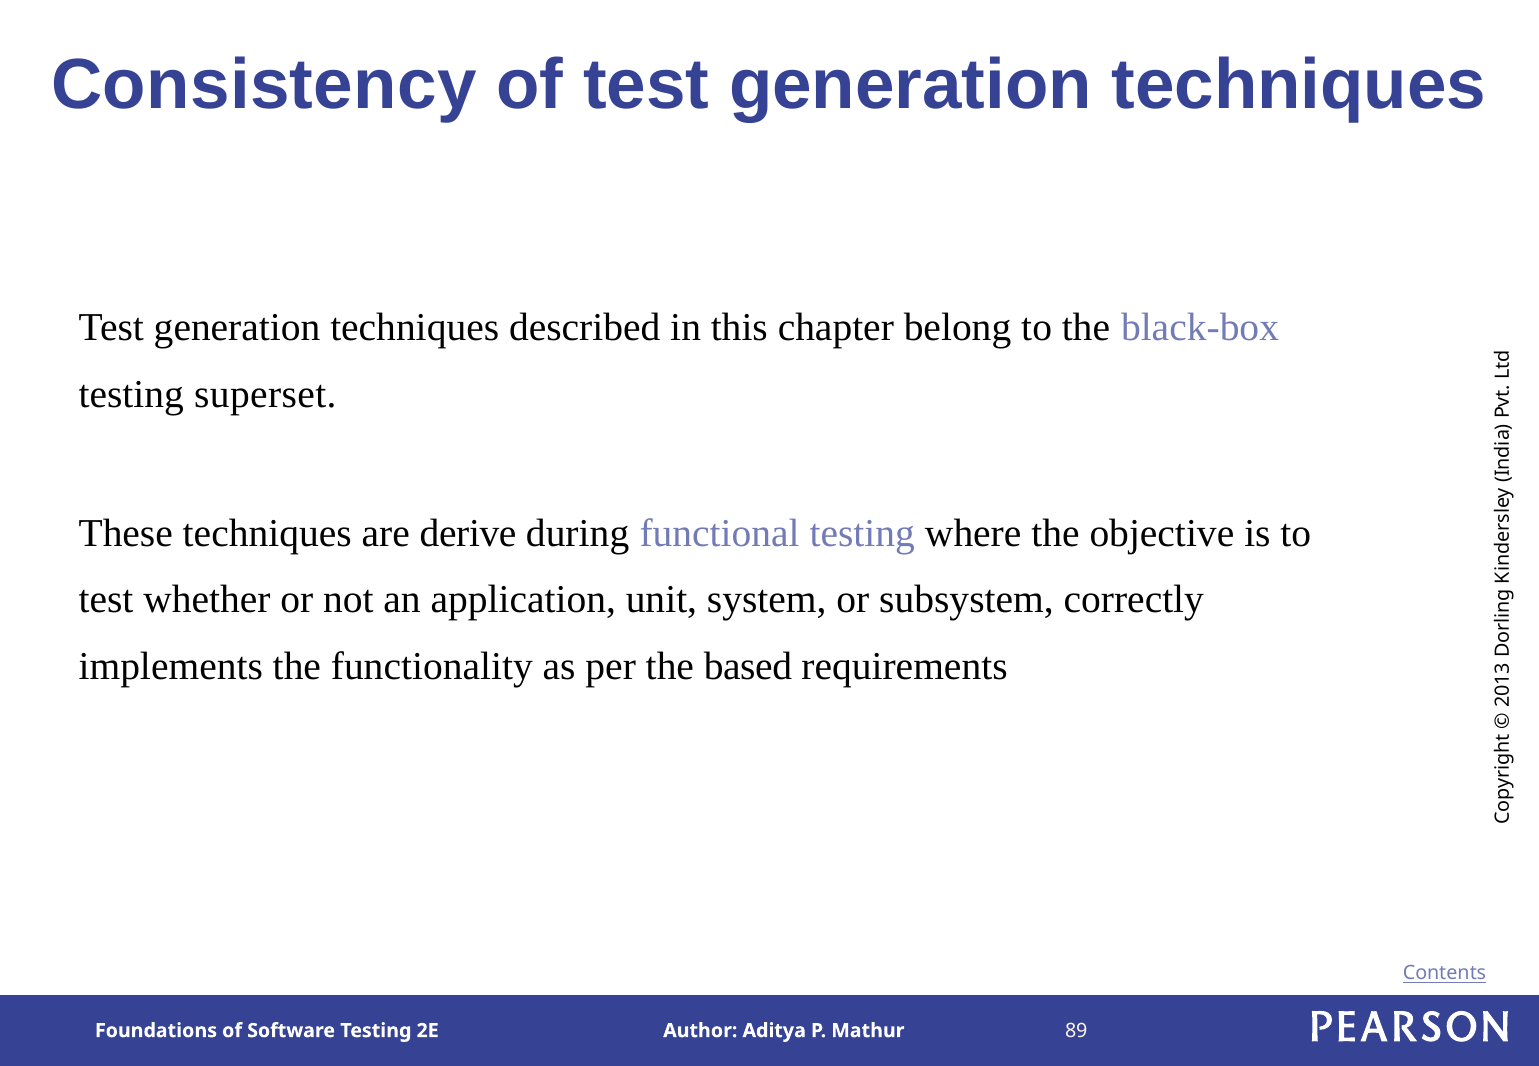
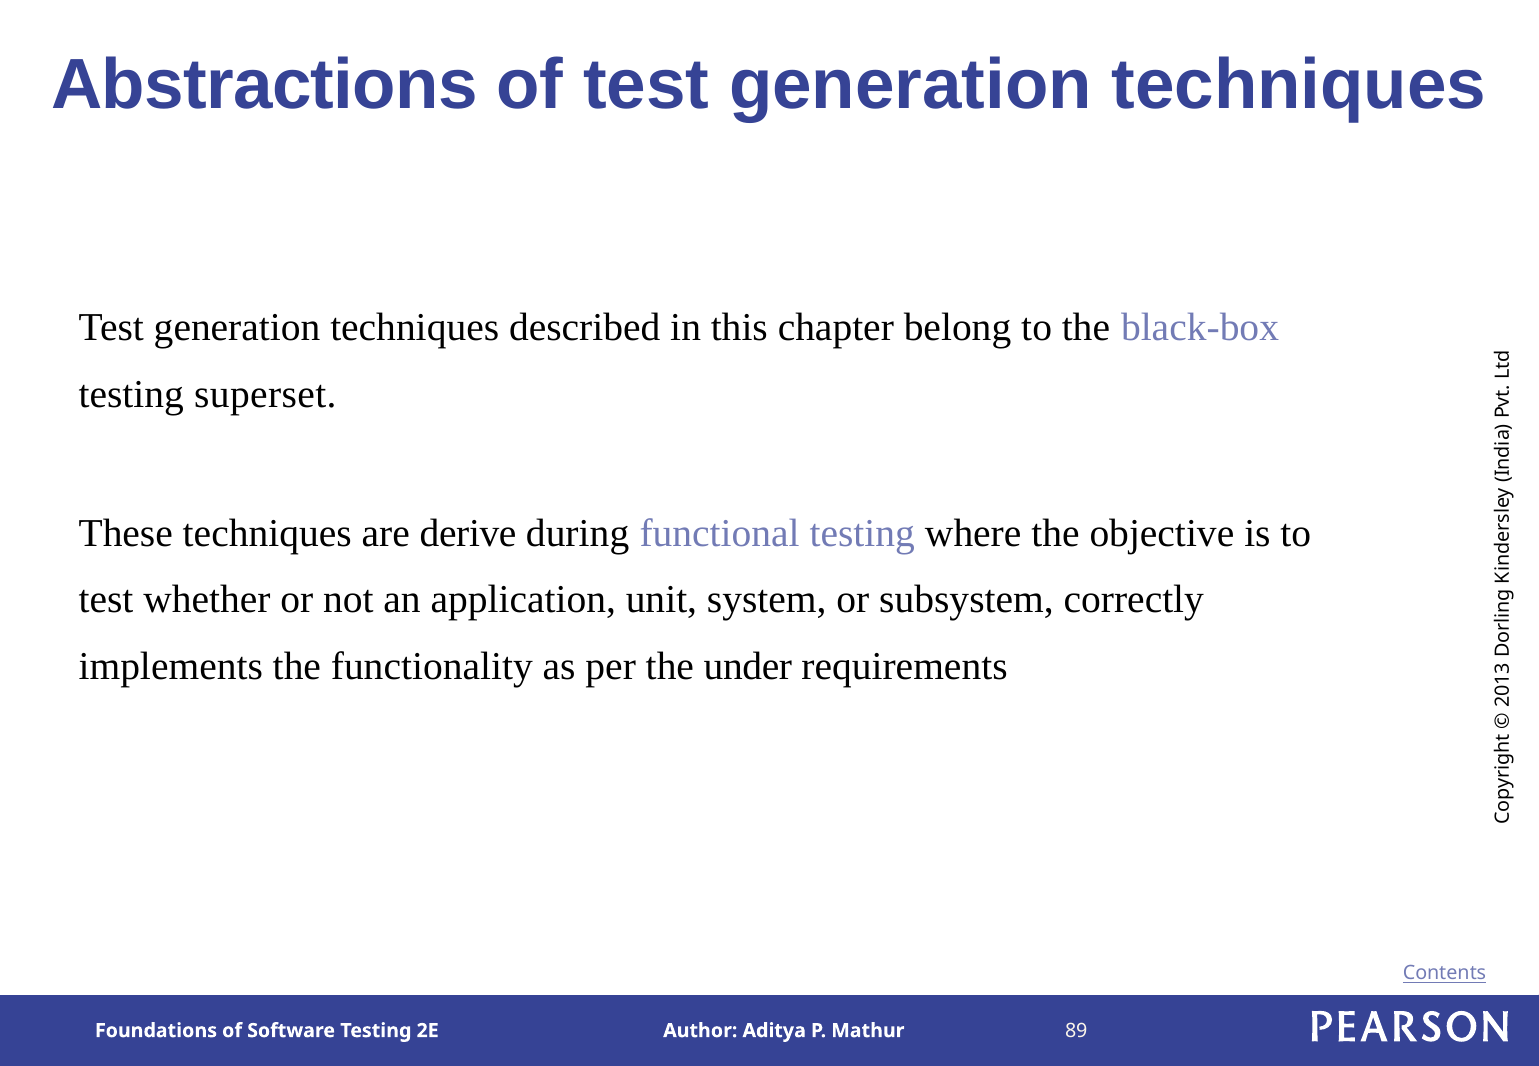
Consistency: Consistency -> Abstractions (264, 85)
based: based -> under (748, 666)
